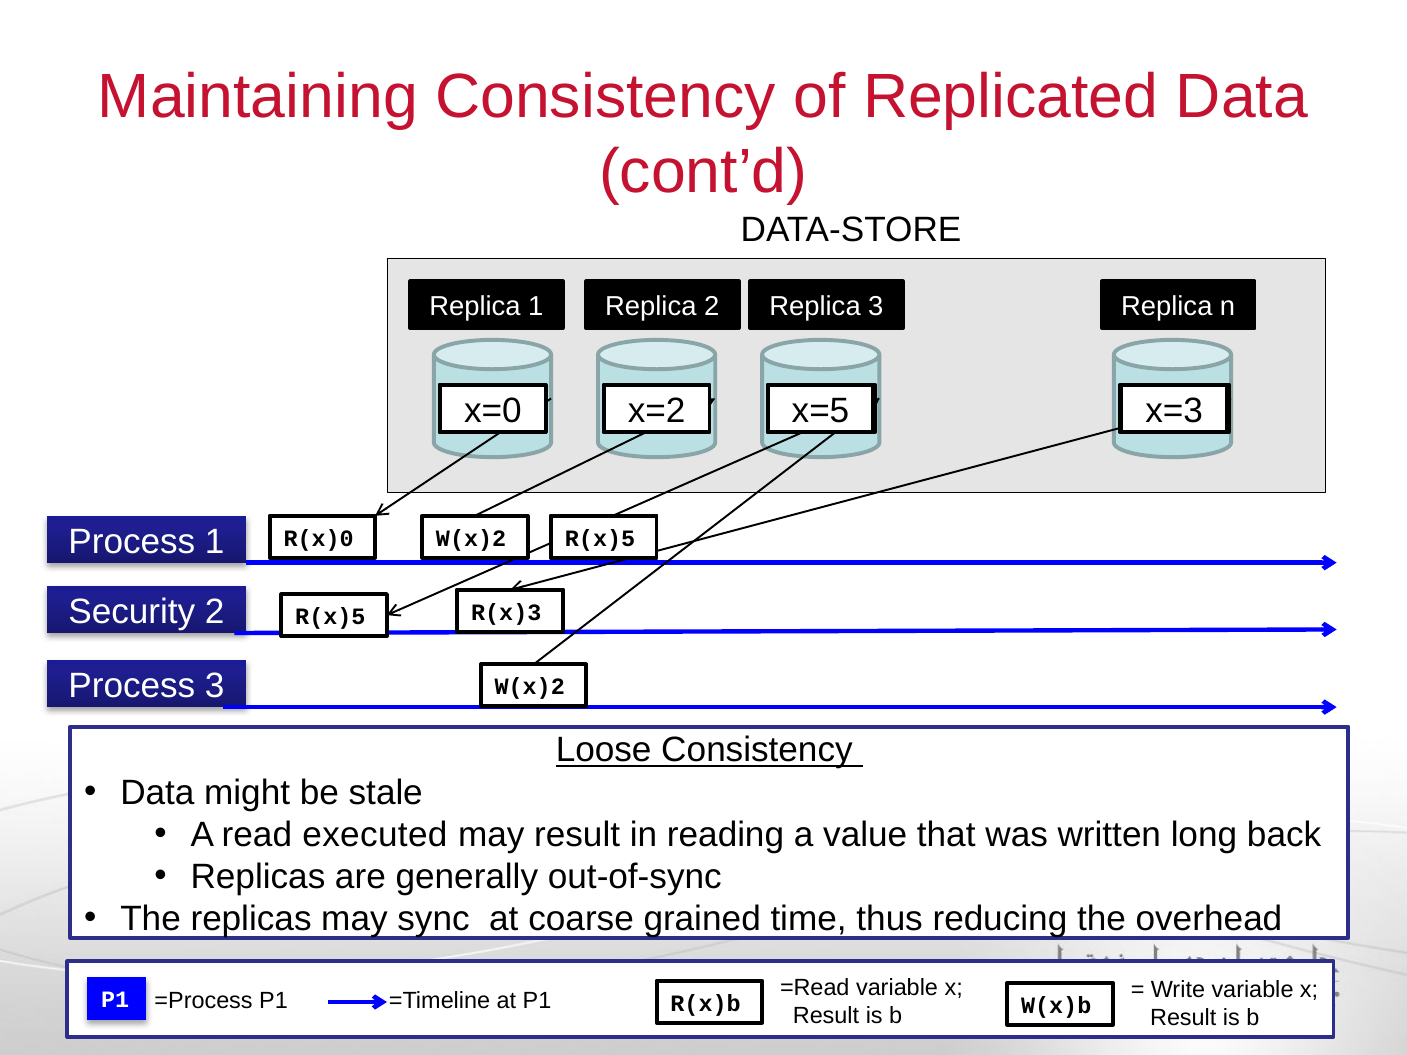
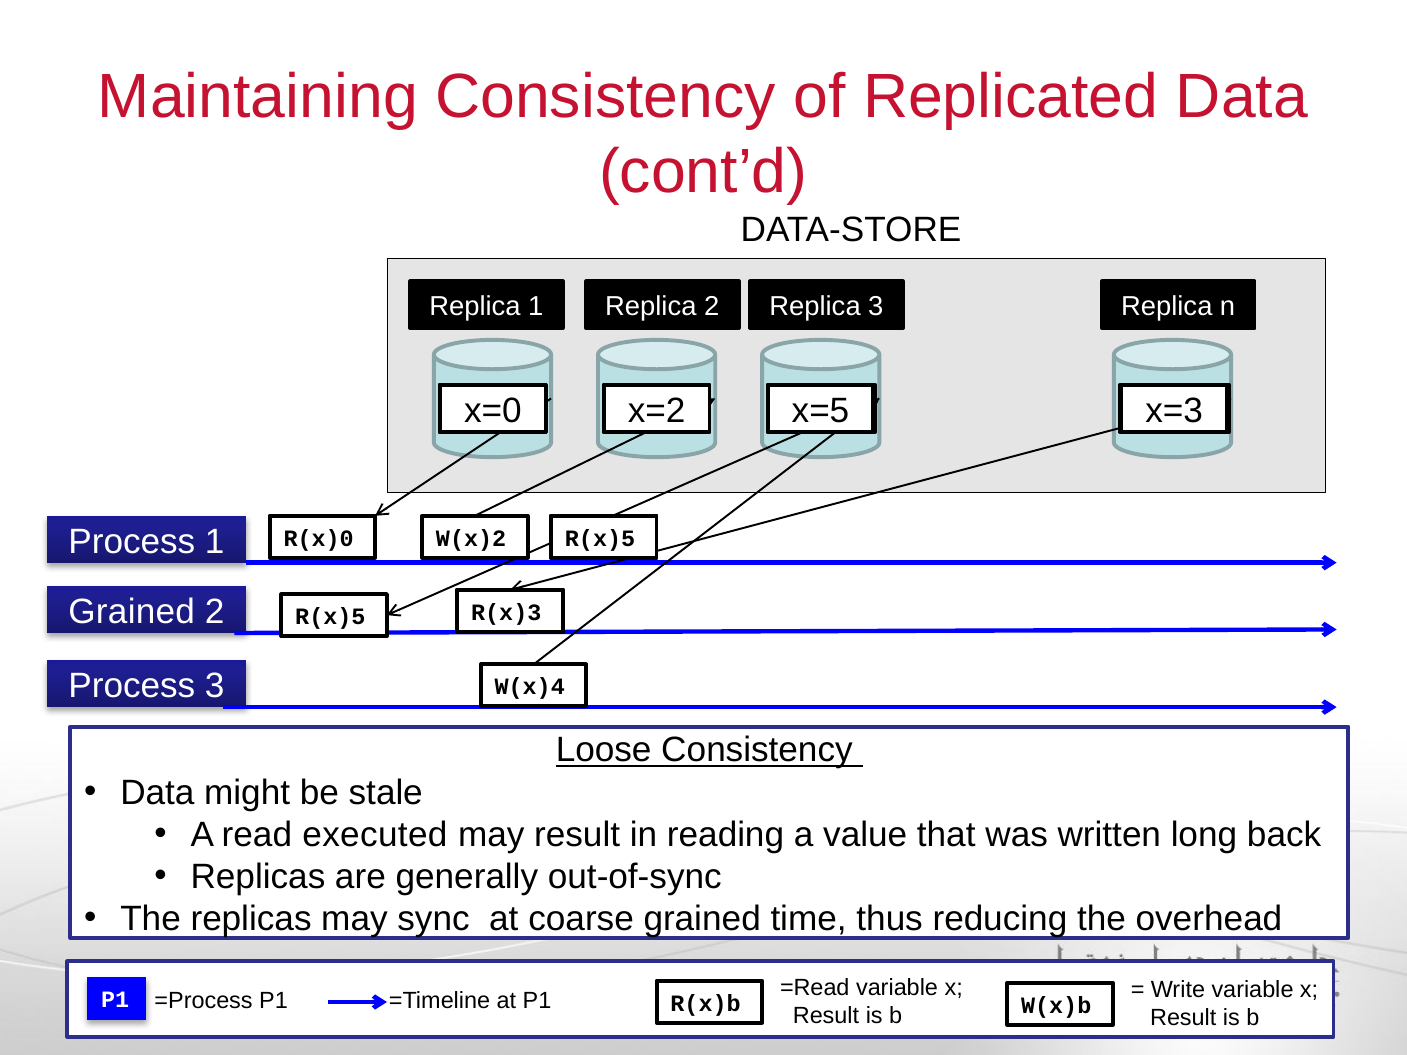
Security: Security -> Grained (132, 612)
W(x)2: W(x)2 -> W(x)4 (530, 687)
